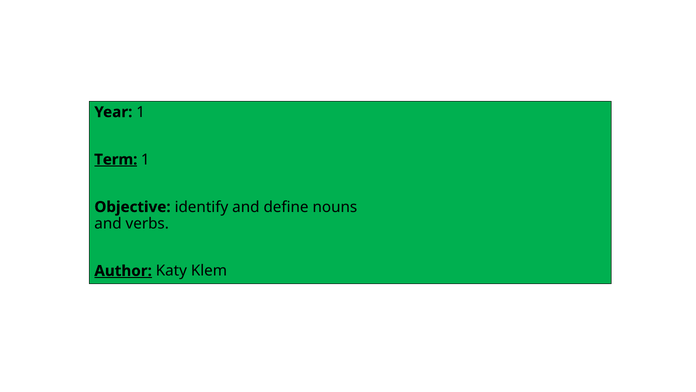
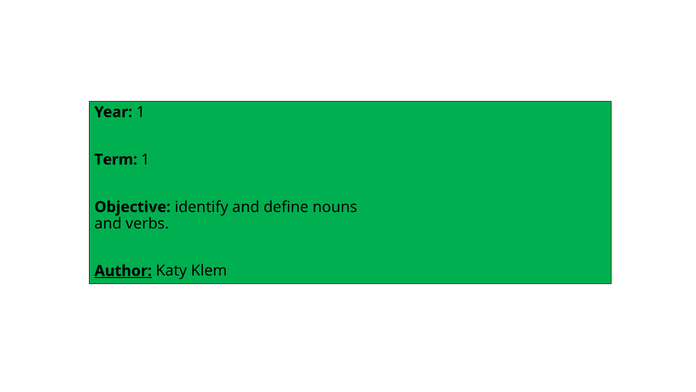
Term underline: present -> none (116, 159)
